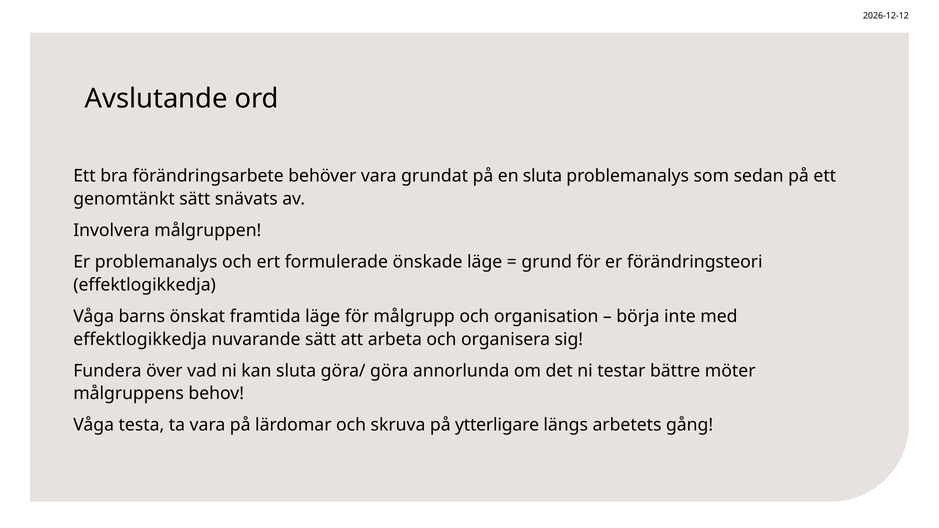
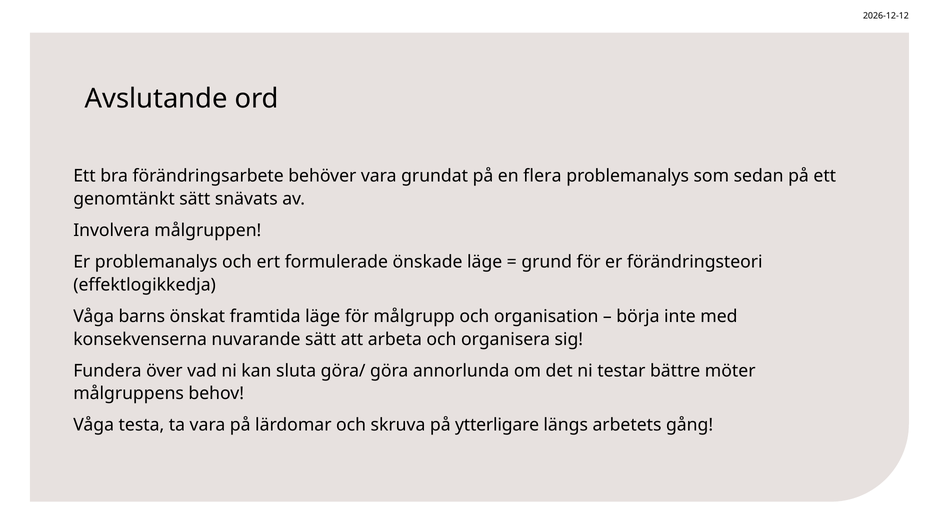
en sluta: sluta -> flera (542, 176)
effektlogikkedja: effektlogikkedja -> konsekvenserna (140, 339)
